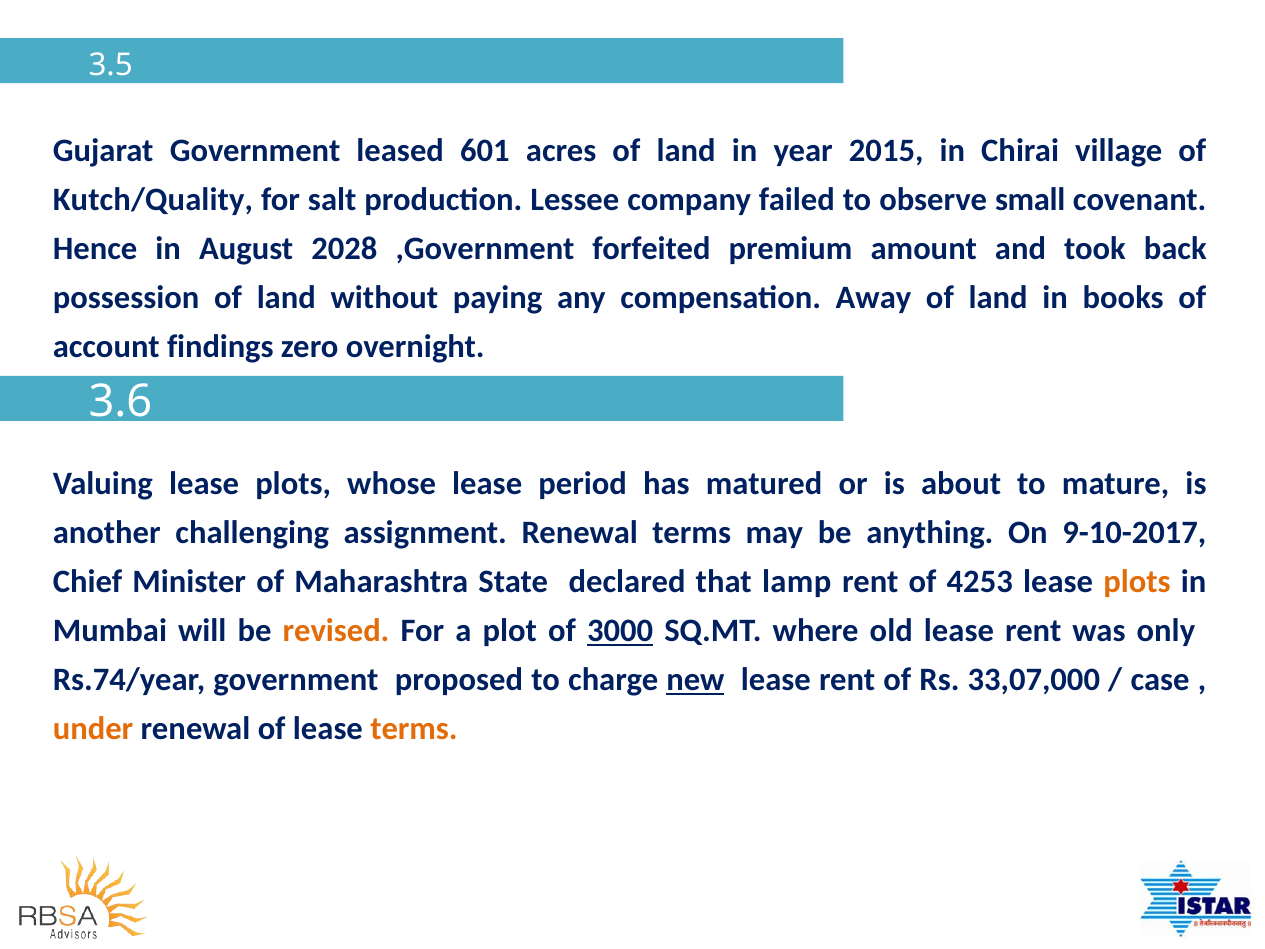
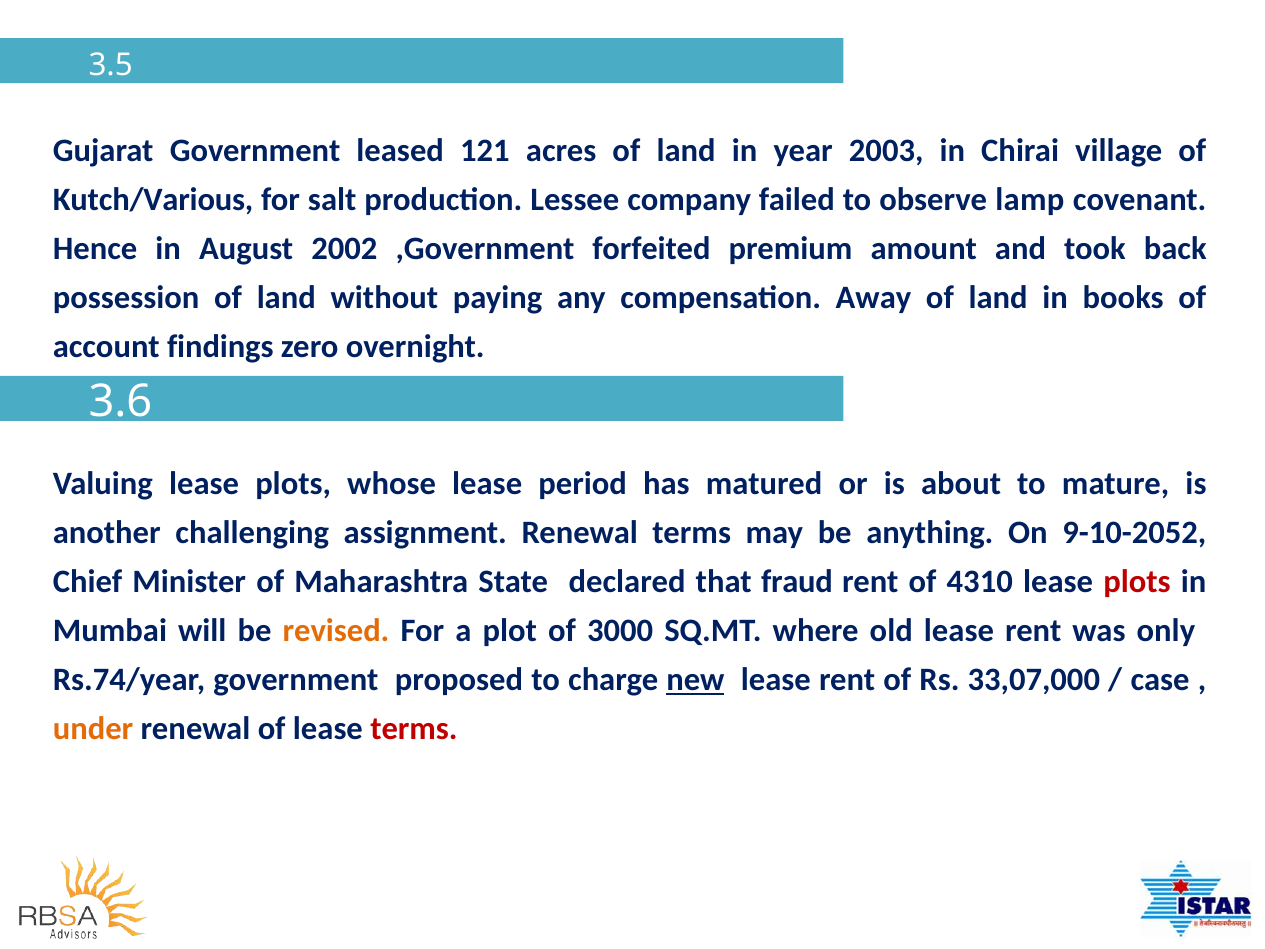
601: 601 -> 121 (485, 151)
2015: 2015 -> 2003 (886, 151)
Kutch/Quality: Kutch/Quality -> Kutch/Various (153, 200)
small: small -> lamp (1030, 200)
2028: 2028 -> 2002 (344, 249)
9-10-2017: 9-10-2017 -> 9-10-2052 (1134, 533)
lamp: lamp -> fraud (797, 582)
4253: 4253 -> 4310 (980, 582)
plots colour: orange -> red (1137, 582)
3000 underline: present -> none (620, 631)
terms colour: orange -> red (414, 729)
